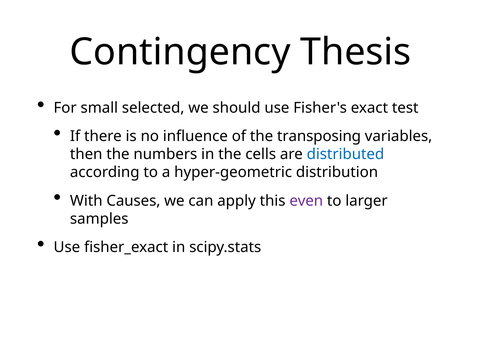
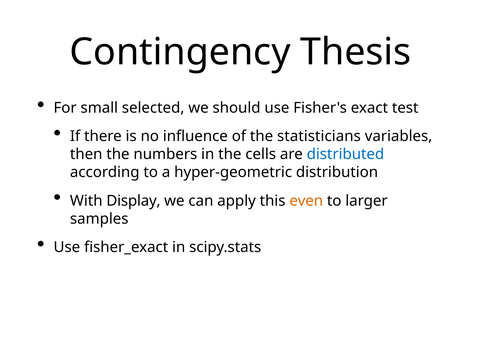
transposing: transposing -> statisticians (319, 136)
Causes: Causes -> Display (133, 201)
even colour: purple -> orange (306, 201)
